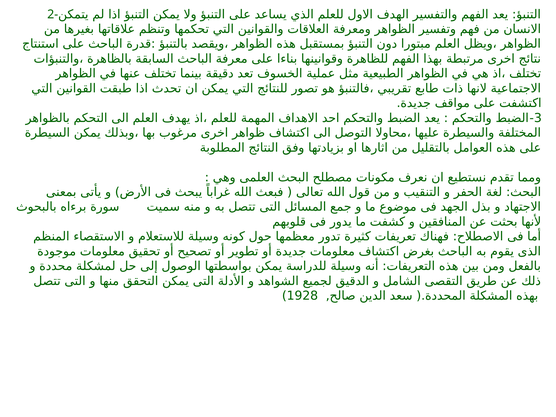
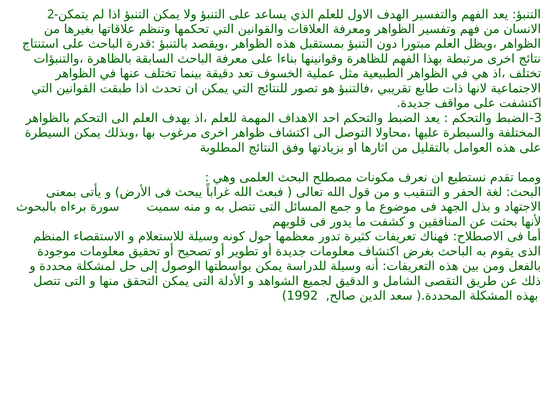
1928: 1928 -> 1992 (302, 296)
